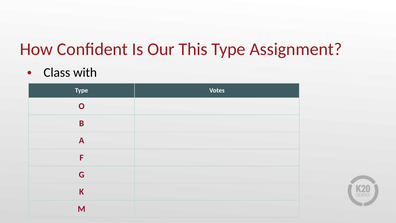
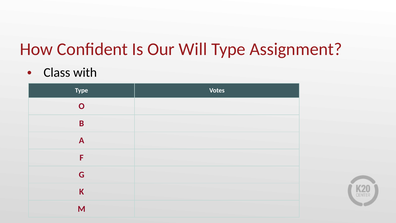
This: This -> Will (193, 49)
